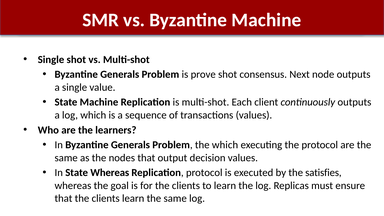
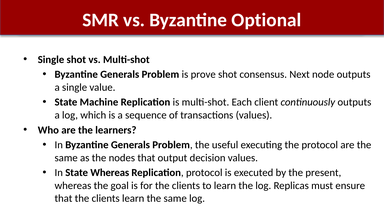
Byzantine Machine: Machine -> Optional (266, 20)
the which: which -> useful (225, 145)
satisfies: satisfies -> present (323, 173)
